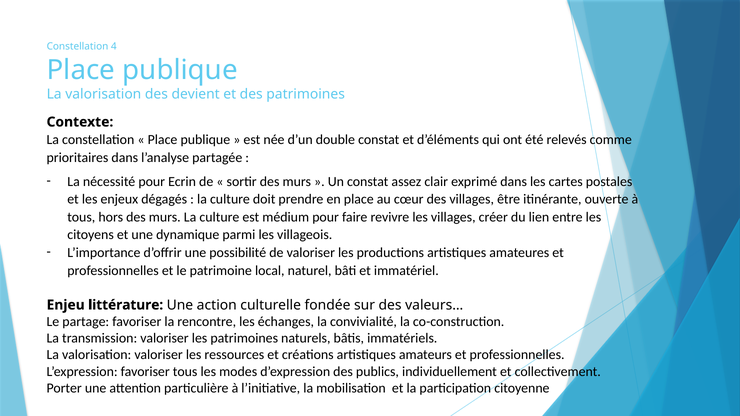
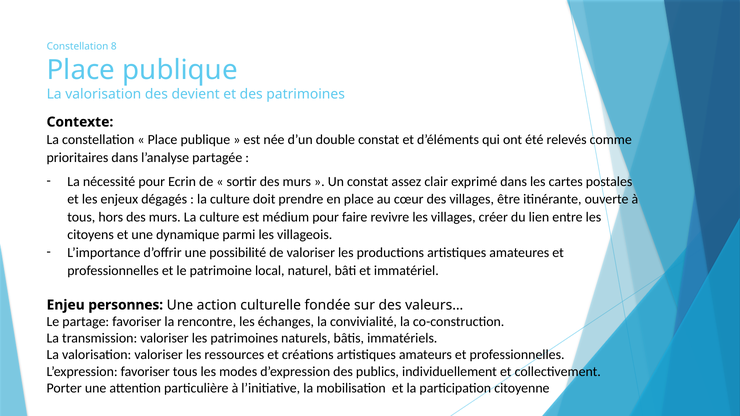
4: 4 -> 8 (114, 46)
littérature: littérature -> personnes (126, 305)
